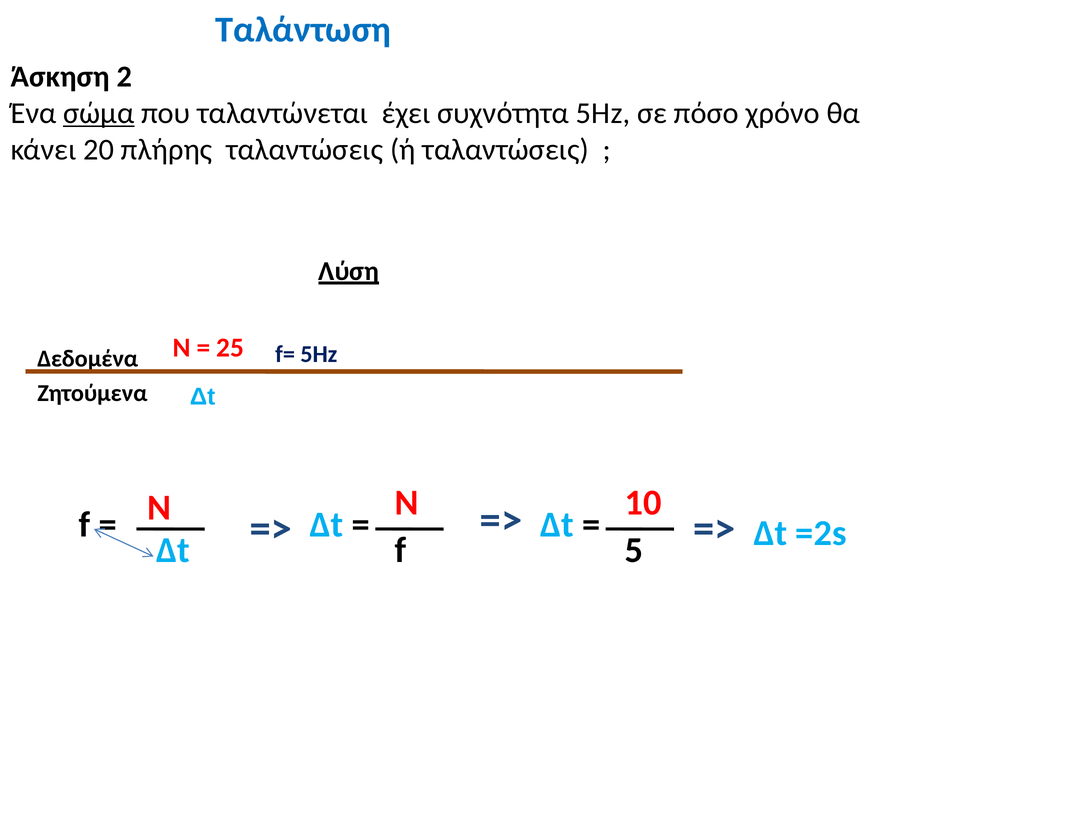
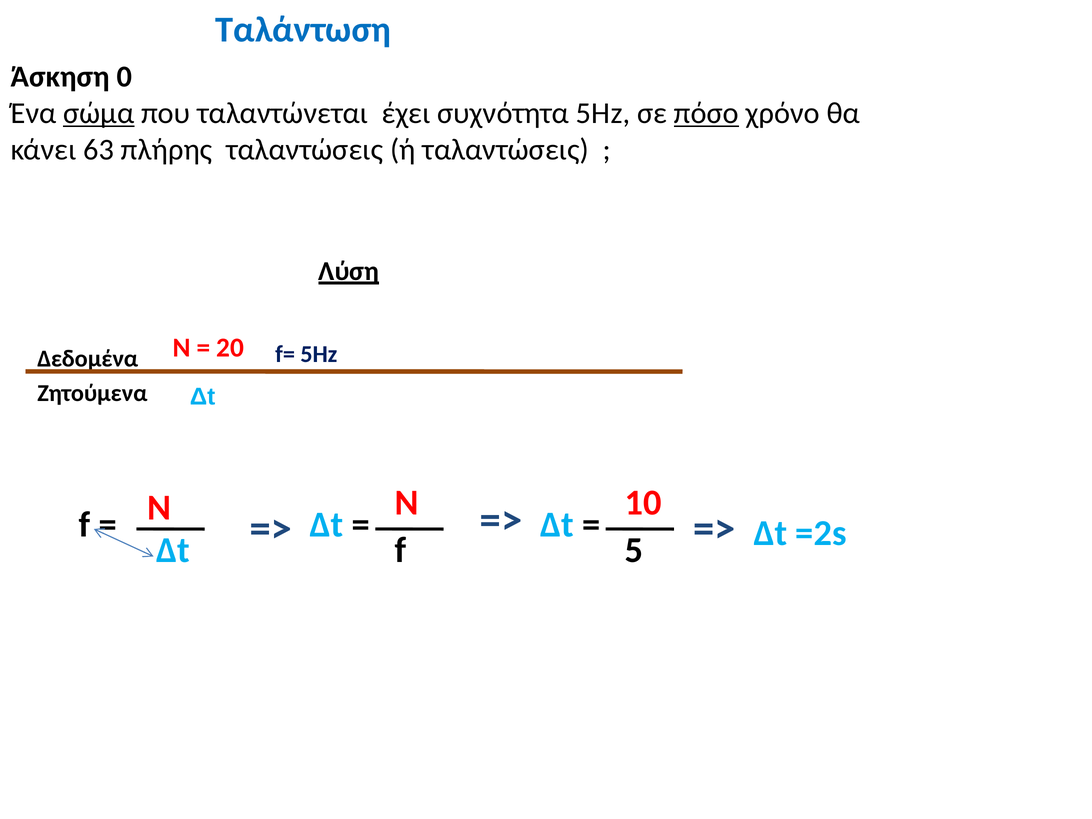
2: 2 -> 0 (124, 77)
πόσο underline: none -> present (706, 113)
20: 20 -> 63 (99, 150)
25: 25 -> 20 (230, 348)
